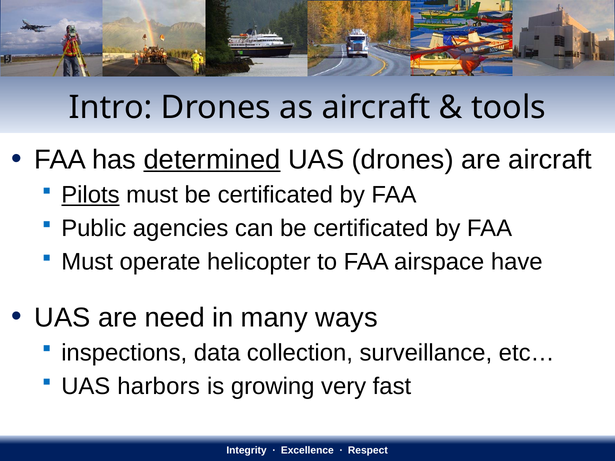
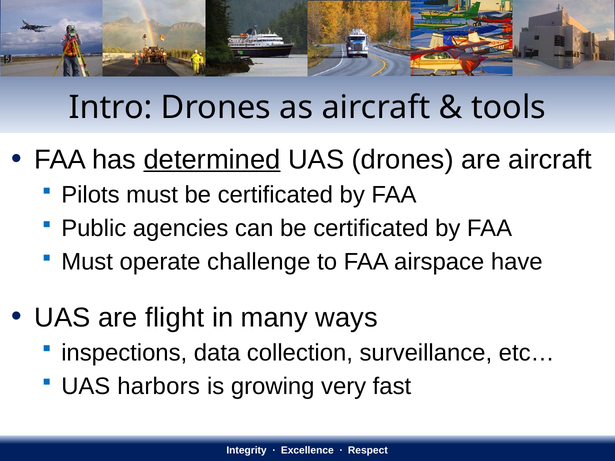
Pilots underline: present -> none (90, 195)
helicopter: helicopter -> challenge (259, 262)
need: need -> flight (175, 318)
